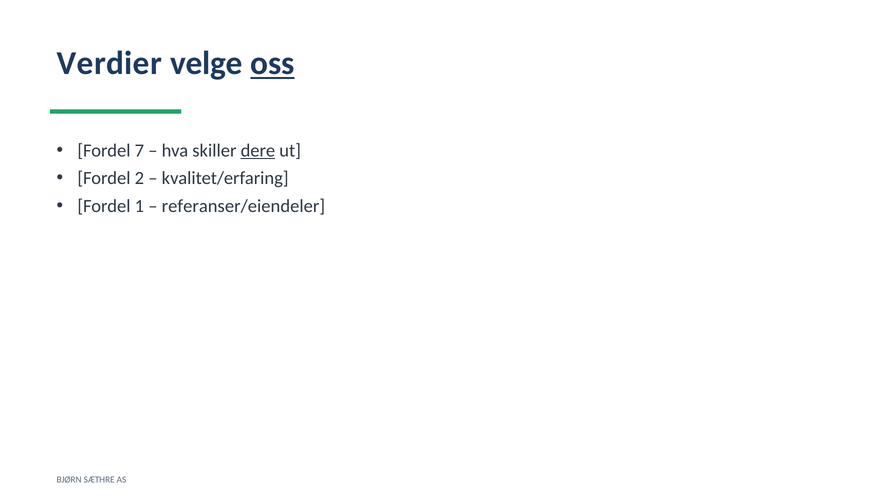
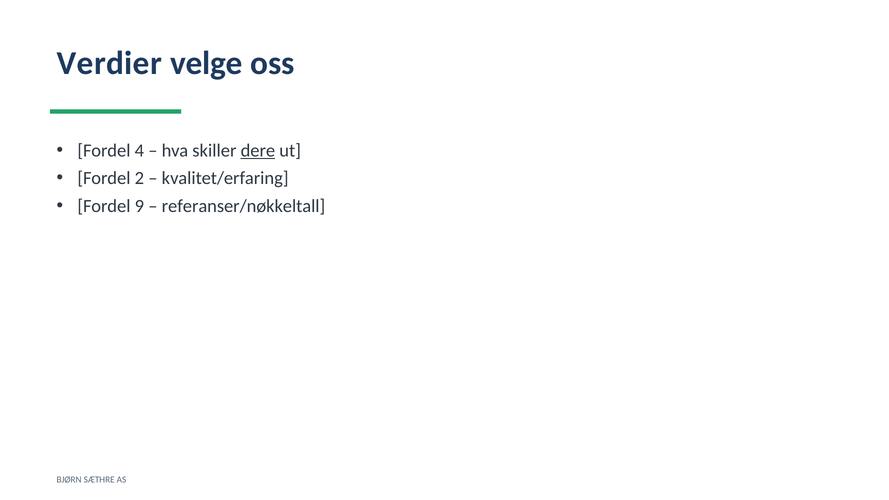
oss underline: present -> none (272, 63)
7: 7 -> 4 (139, 151)
1: 1 -> 9 (139, 206)
referanser/eiendeler: referanser/eiendeler -> referanser/nøkkeltall (243, 206)
